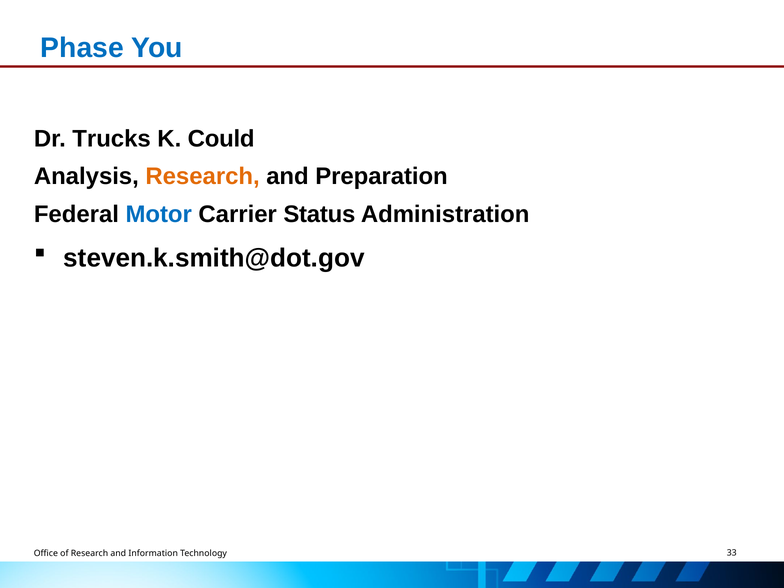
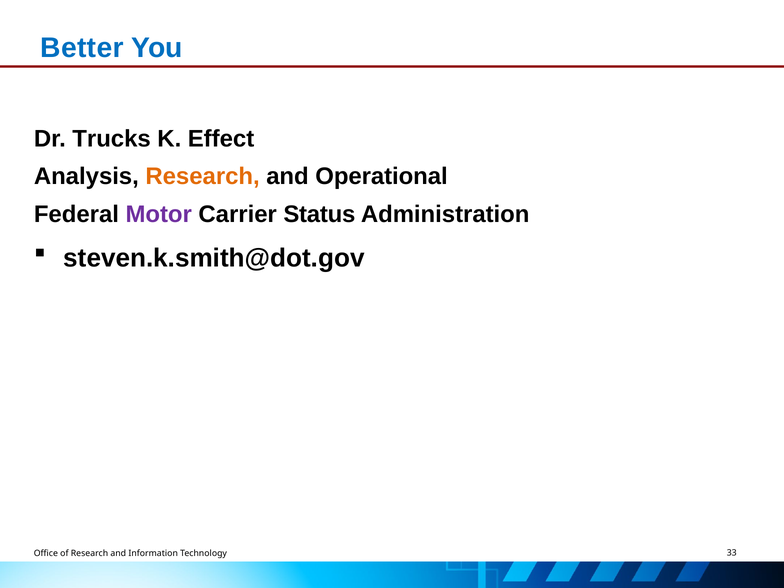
Phase: Phase -> Better (82, 48)
Could: Could -> Effect (221, 139)
Preparation: Preparation -> Operational (382, 177)
Motor colour: blue -> purple (159, 214)
